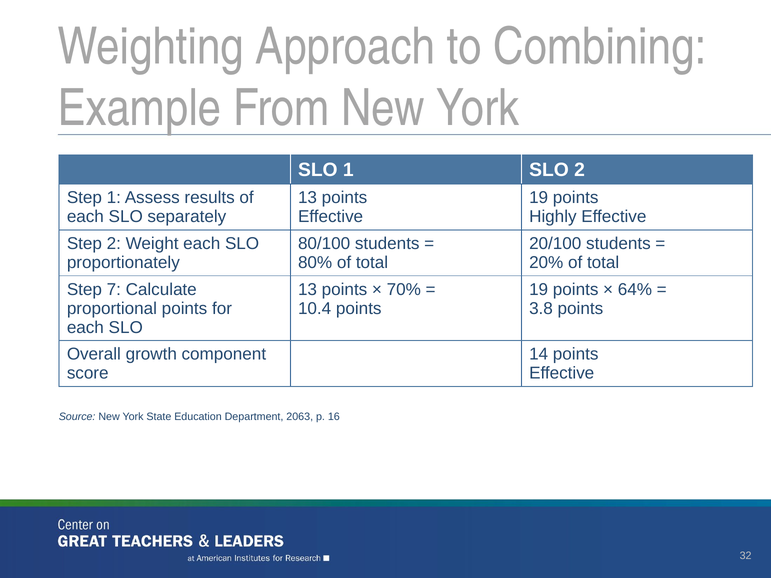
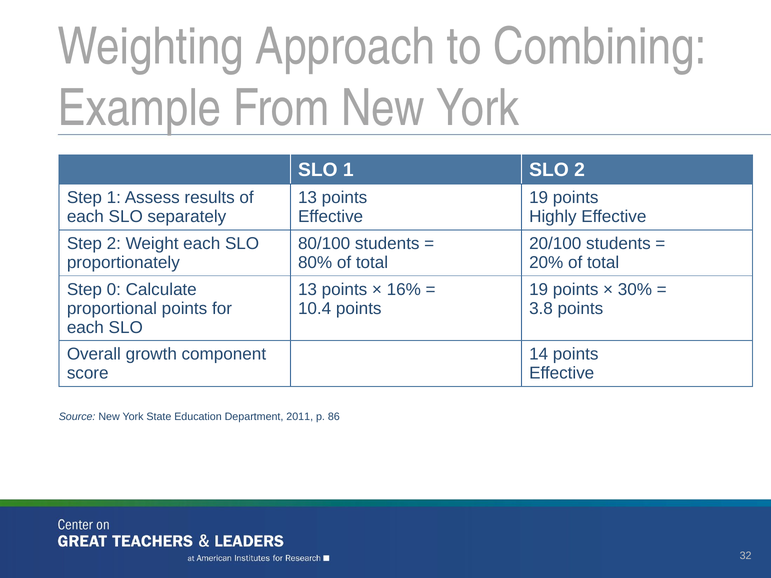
7: 7 -> 0 (114, 289)
70%: 70% -> 16% (404, 289)
64%: 64% -> 30% (635, 289)
2063: 2063 -> 2011 (300, 417)
16: 16 -> 86 (334, 417)
